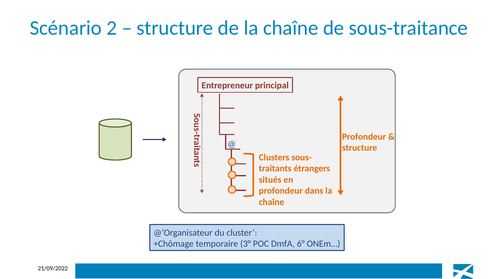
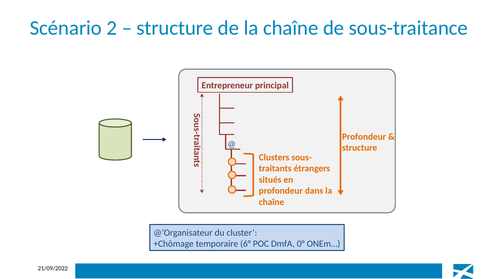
3°: 3° -> 6° (246, 244)
6°: 6° -> 0° (301, 244)
